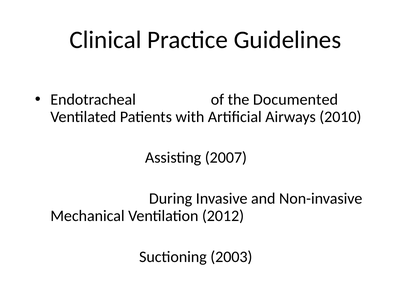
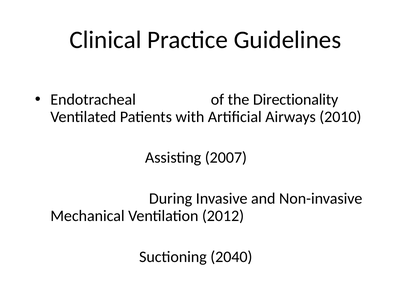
Documented: Documented -> Directionality (296, 100)
2003: 2003 -> 2040 (231, 257)
